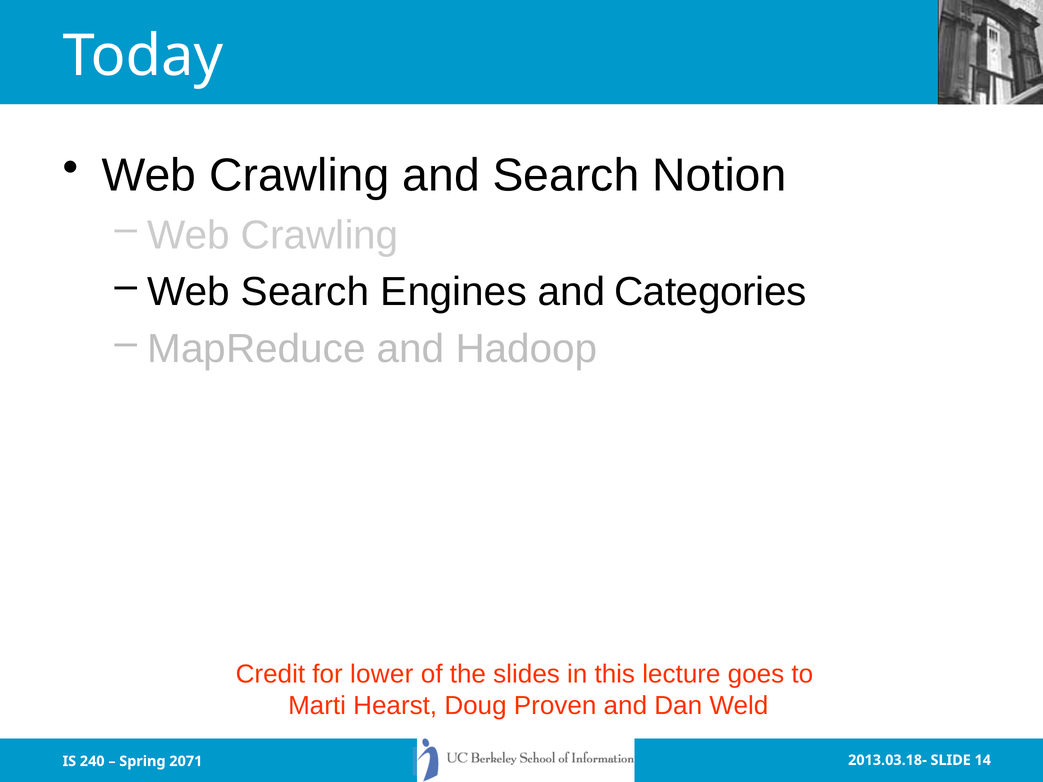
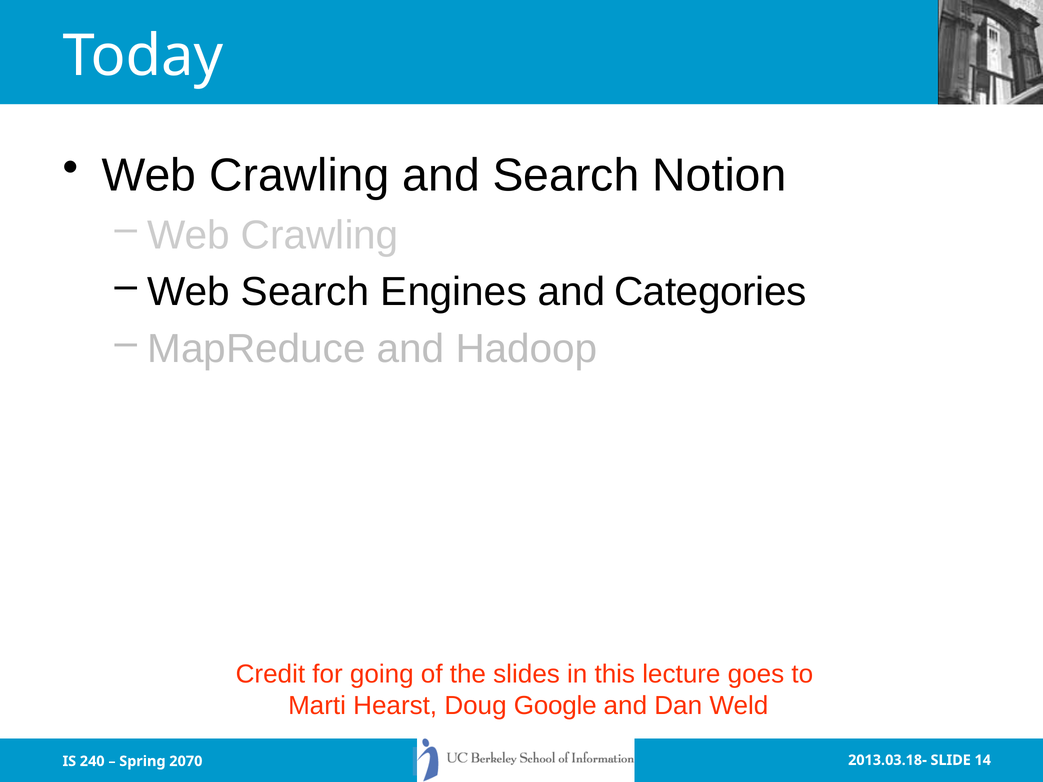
lower: lower -> going (382, 674)
Proven: Proven -> Google (555, 706)
2071: 2071 -> 2070 (186, 761)
